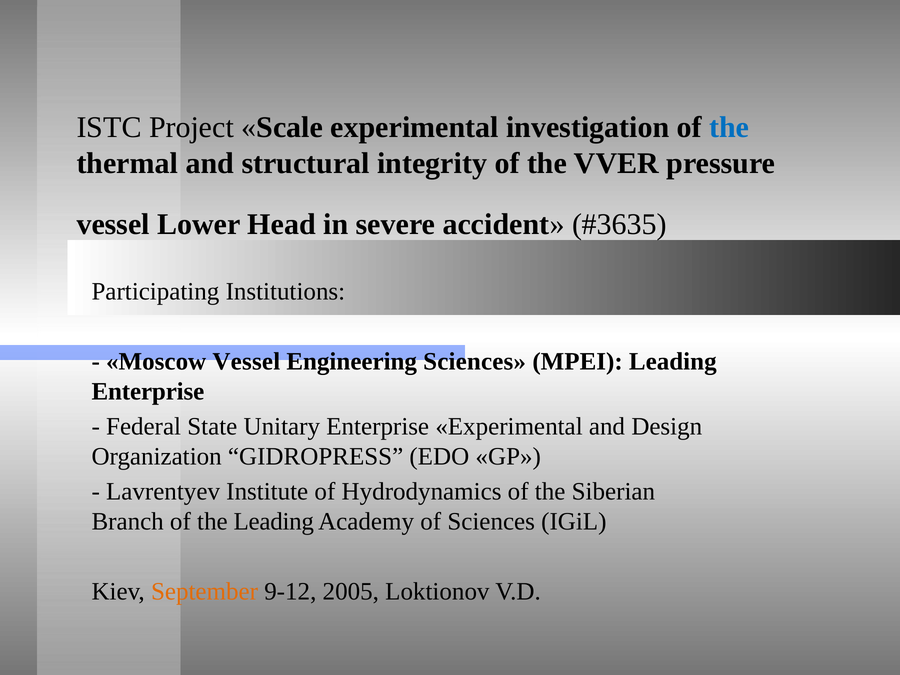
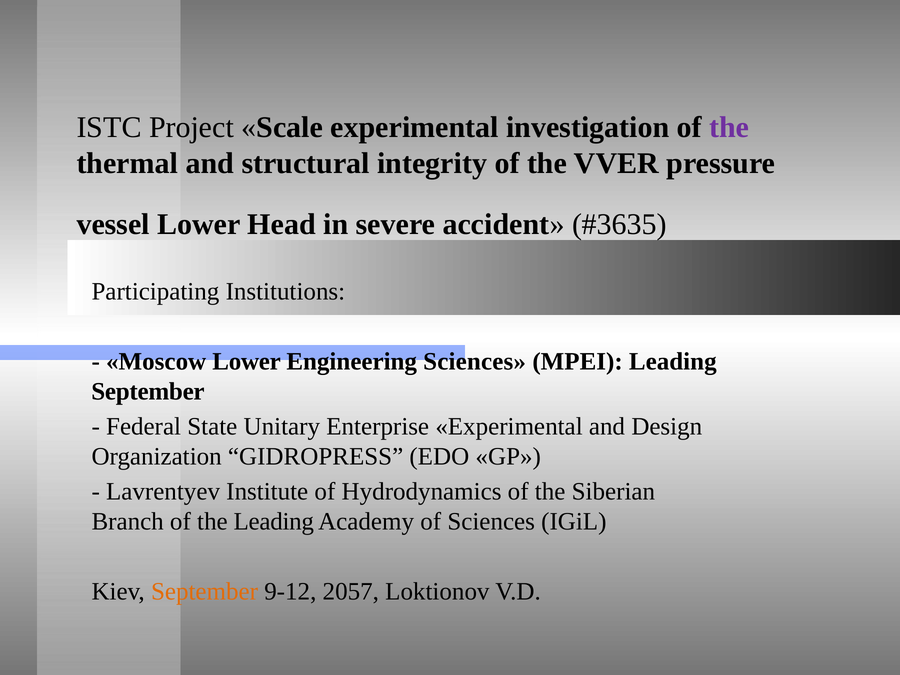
the colour: blue -> purple (729, 127)
Moscow Vessel: Vessel -> Lower (247, 361)
Enterprise: Enterprise -> September (148, 391)
2005: 2005 -> 2057 (351, 591)
